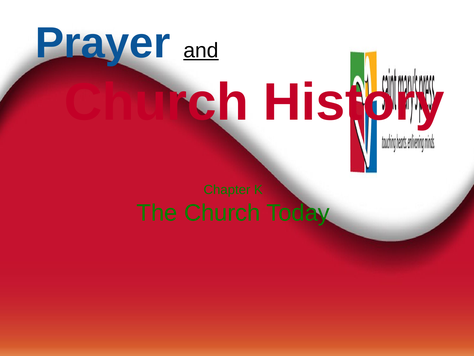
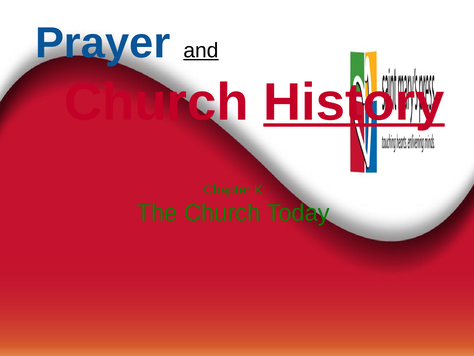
History underline: none -> present (354, 102)
